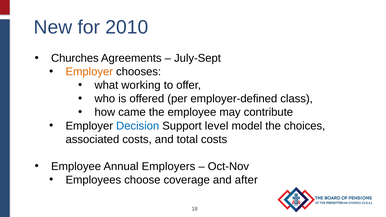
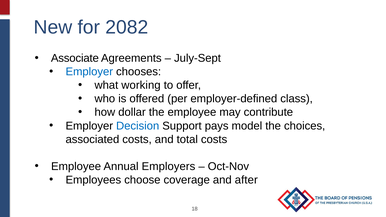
2010: 2010 -> 2082 (127, 27)
Churches: Churches -> Associate (75, 58)
Employer colour: orange -> blue (89, 72)
came: came -> dollar (132, 112)
level: level -> pays (217, 126)
